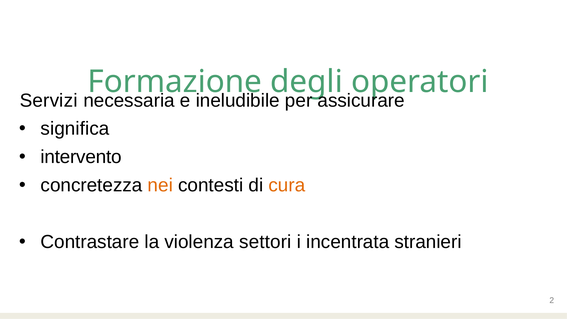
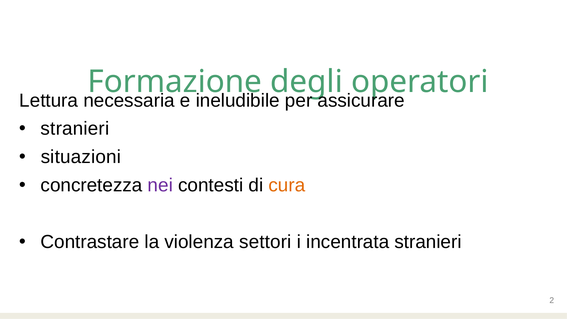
Servizi: Servizi -> Lettura (49, 100)
significa: significa -> stranieri (75, 129)
intervento: intervento -> situazioni (81, 157)
nei colour: orange -> purple (160, 185)
